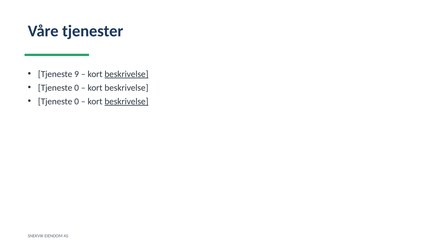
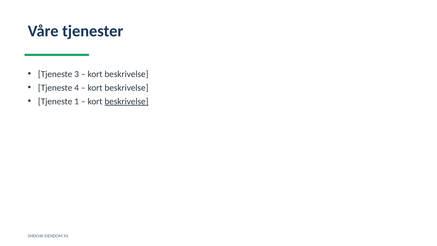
9: 9 -> 3 (77, 74)
beskrivelse underline: present -> none (126, 74)
0: 0 -> 4 (77, 88)
0: 0 -> 1 (77, 101)
